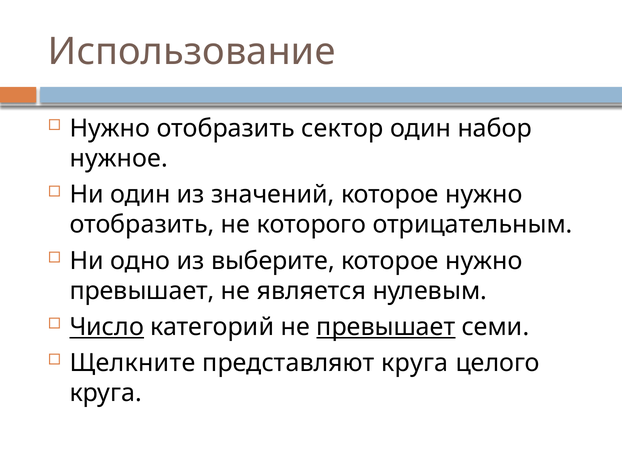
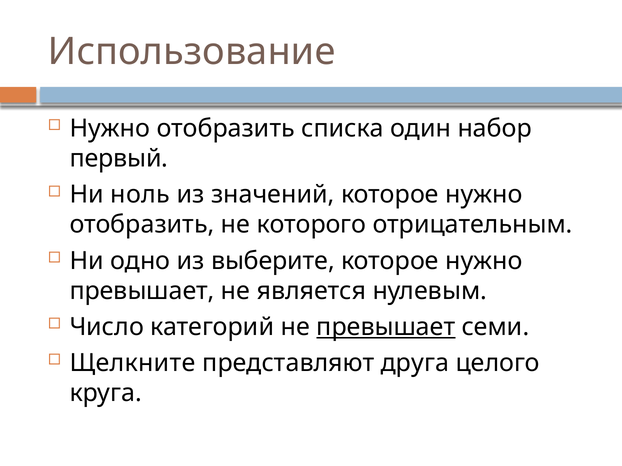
сектор: сектор -> списка (343, 129)
нужное: нужное -> первый (119, 159)
Ни один: один -> ноль (140, 195)
Число underline: present -> none (107, 327)
представляют круга: круга -> друга (415, 363)
